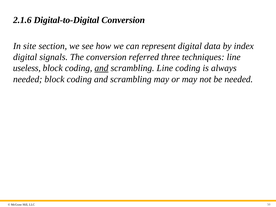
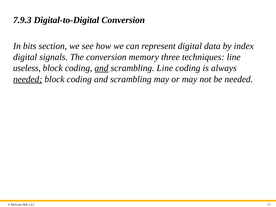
2.1.6: 2.1.6 -> 7.9.3 (22, 20)
site: site -> bits (30, 46)
referred: referred -> memory (144, 57)
needed underline: none -> present (28, 79)
